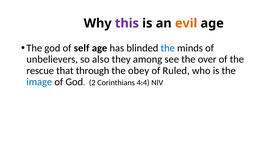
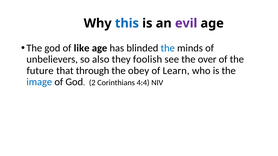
this colour: purple -> blue (127, 23)
evil colour: orange -> purple (186, 23)
self: self -> like (82, 48)
among: among -> foolish (148, 59)
rescue: rescue -> future (40, 71)
Ruled: Ruled -> Learn (176, 71)
